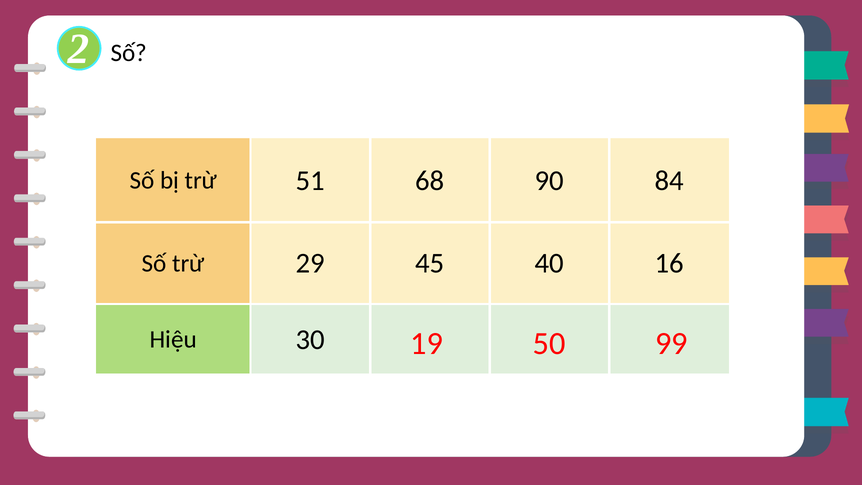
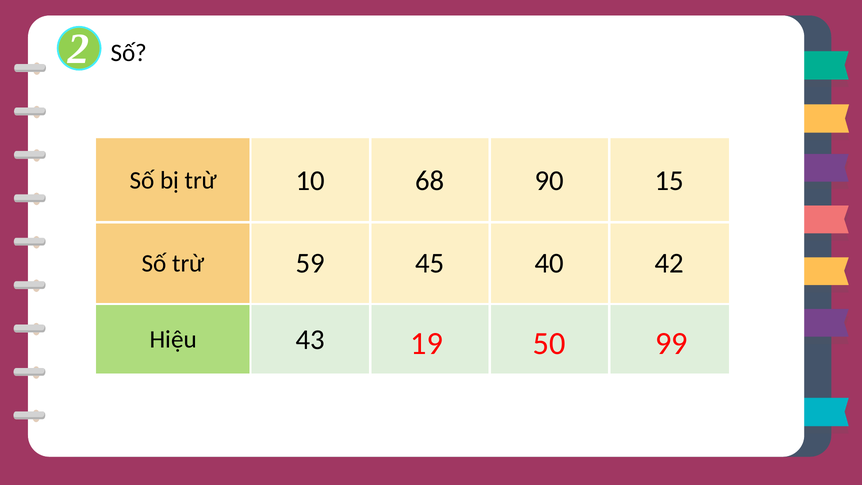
51: 51 -> 10 (310, 180)
84: 84 -> 15 (669, 180)
29: 29 -> 59 (310, 263)
16: 16 -> 42 (669, 263)
30: 30 -> 43 (310, 340)
